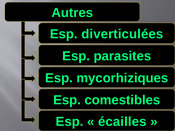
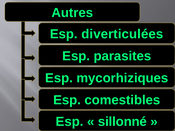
écailles: écailles -> sillonné (122, 122)
